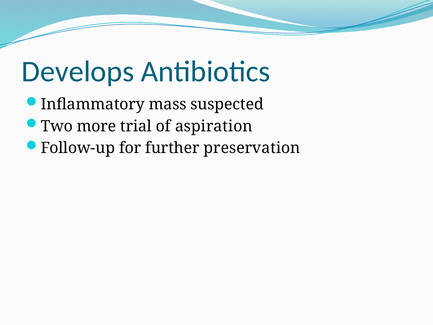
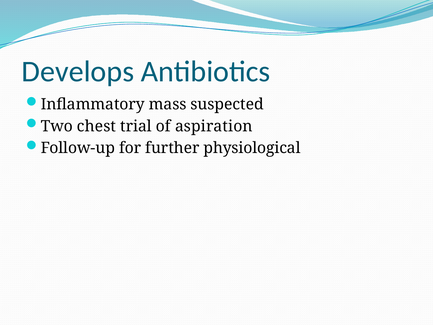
more: more -> chest (96, 126)
preservation: preservation -> physiological (252, 148)
